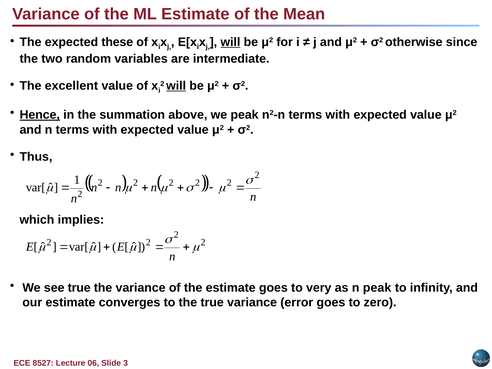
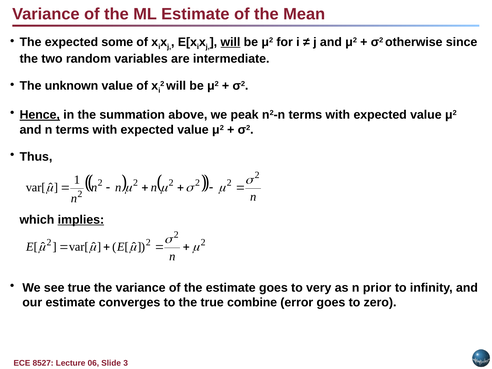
these: these -> some (117, 42)
excellent: excellent -> unknown (72, 86)
will underline: present -> none (176, 86)
implies underline: none -> present (81, 220)
n peak: peak -> prior (377, 288)
true variance: variance -> combine (252, 302)
